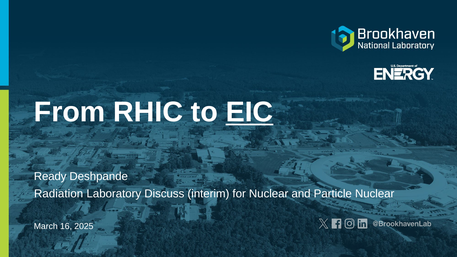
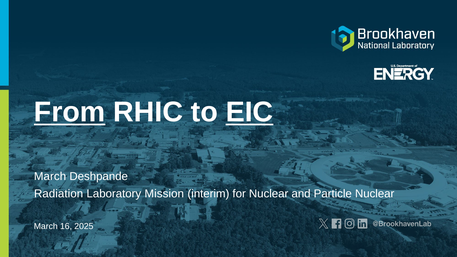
From underline: none -> present (70, 112)
Ready: Ready -> March (50, 177)
Discuss: Discuss -> Mission (164, 194)
